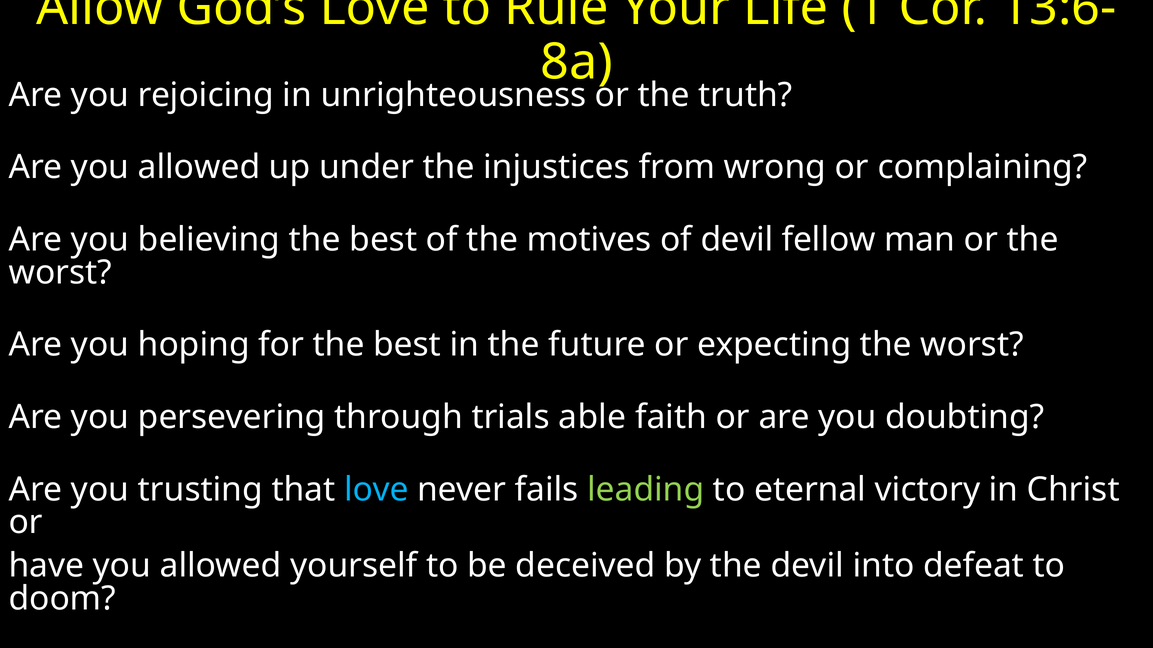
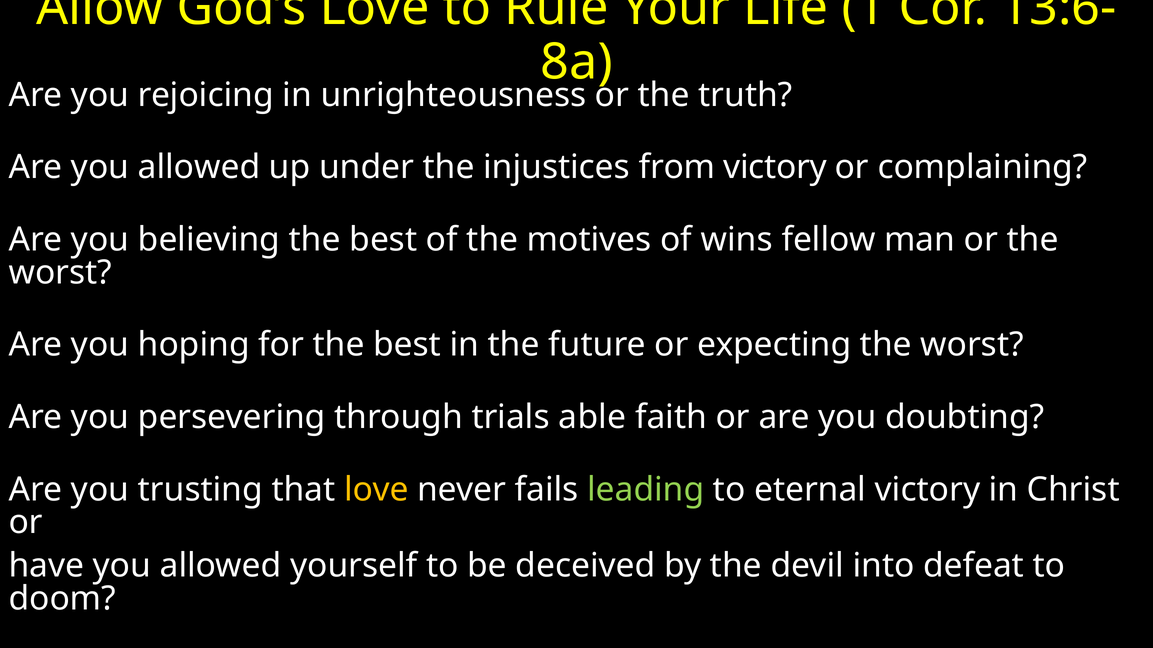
from wrong: wrong -> victory (775, 168)
of devil: devil -> wins (737, 240)
love colour: light blue -> yellow (376, 490)
